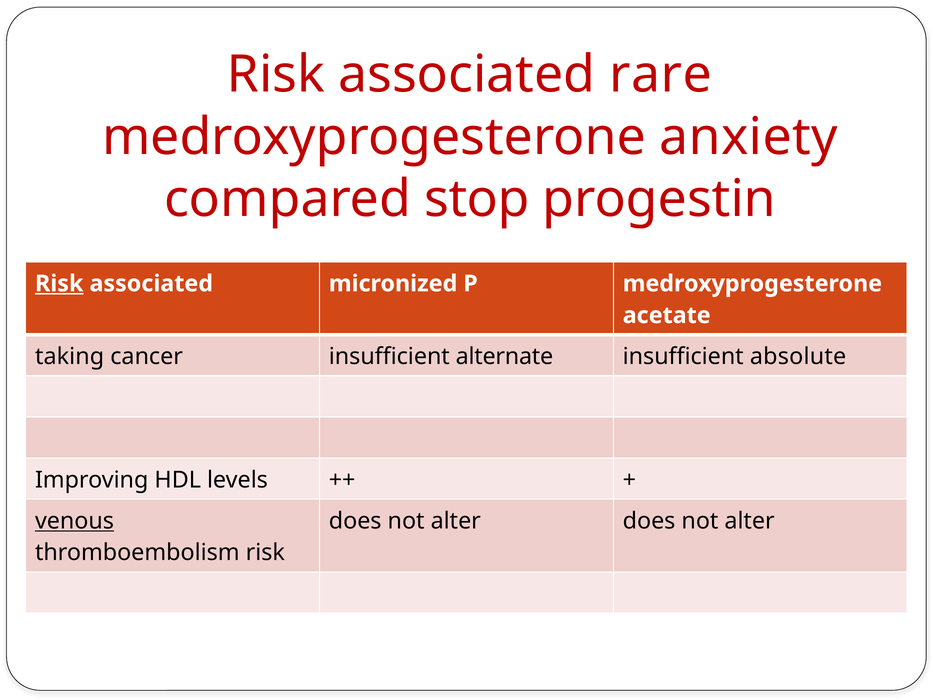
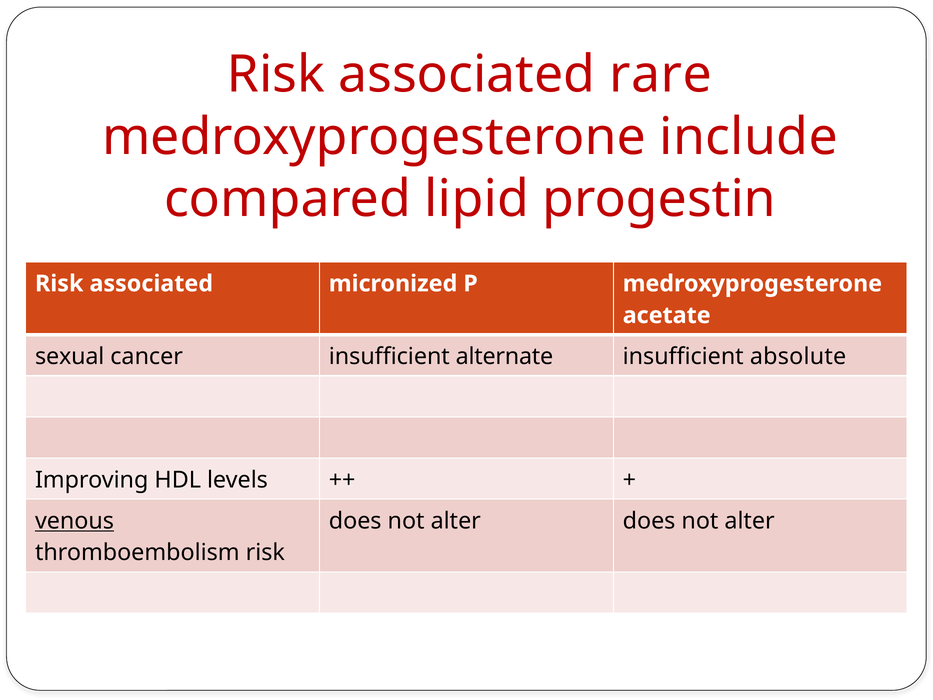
anxiety: anxiety -> include (749, 137)
stop: stop -> lipid (477, 199)
Risk underline: present -> none (59, 284)
taking: taking -> sexual (70, 356)
